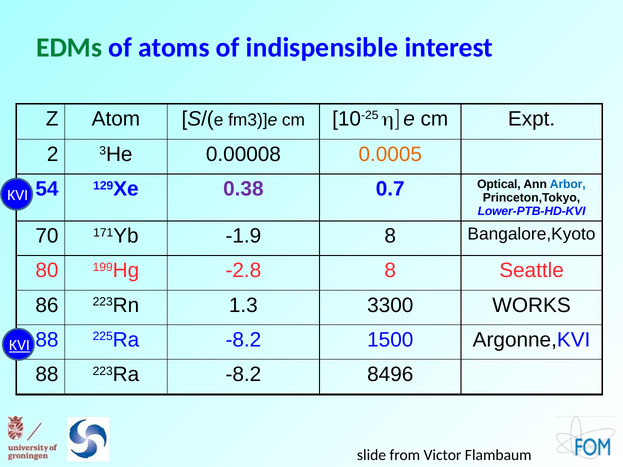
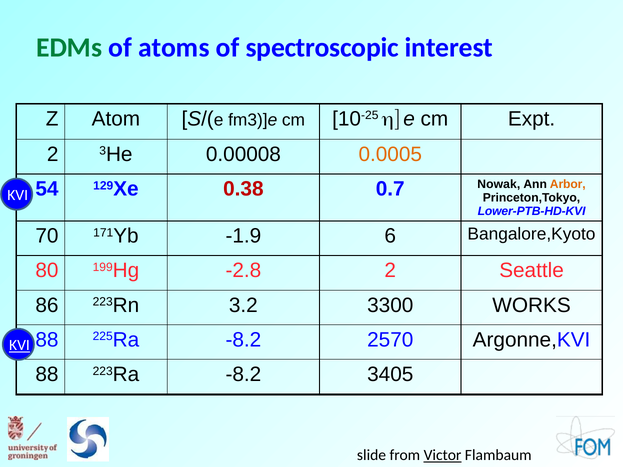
indispensible: indispensible -> spectroscopic (322, 48)
0.38 colour: purple -> red (243, 189)
Optical: Optical -> Nowak (499, 184)
Arbor colour: blue -> orange (568, 184)
-1.9 8: 8 -> 6 (390, 236)
-2.8 8: 8 -> 2 (390, 271)
1.3: 1.3 -> 3.2 (243, 305)
1500: 1500 -> 2570 (390, 340)
8496: 8496 -> 3405 (390, 375)
Victor underline: none -> present (443, 456)
